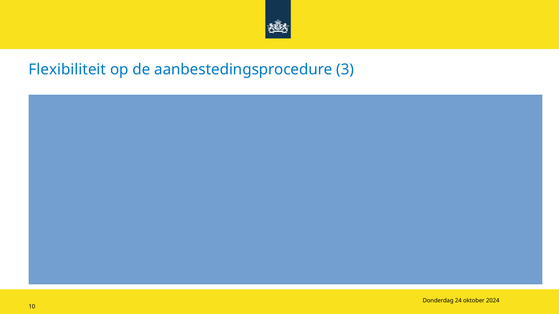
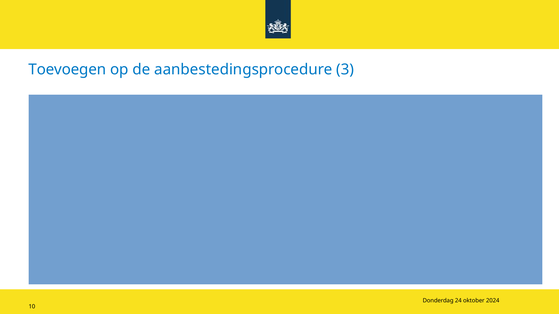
Flexibiliteit: Flexibiliteit -> Toevoegen (67, 70)
